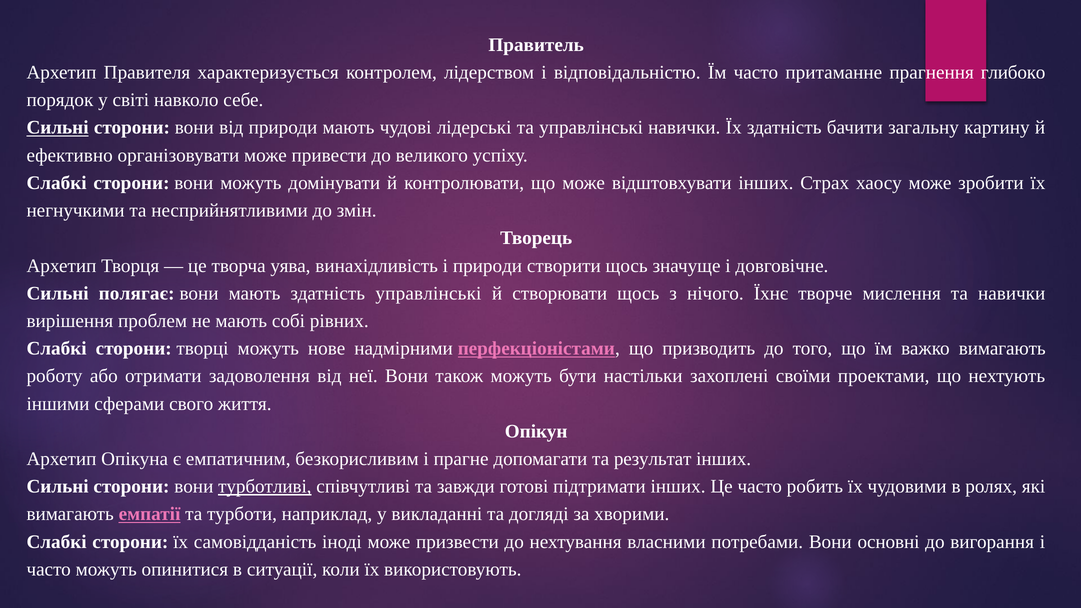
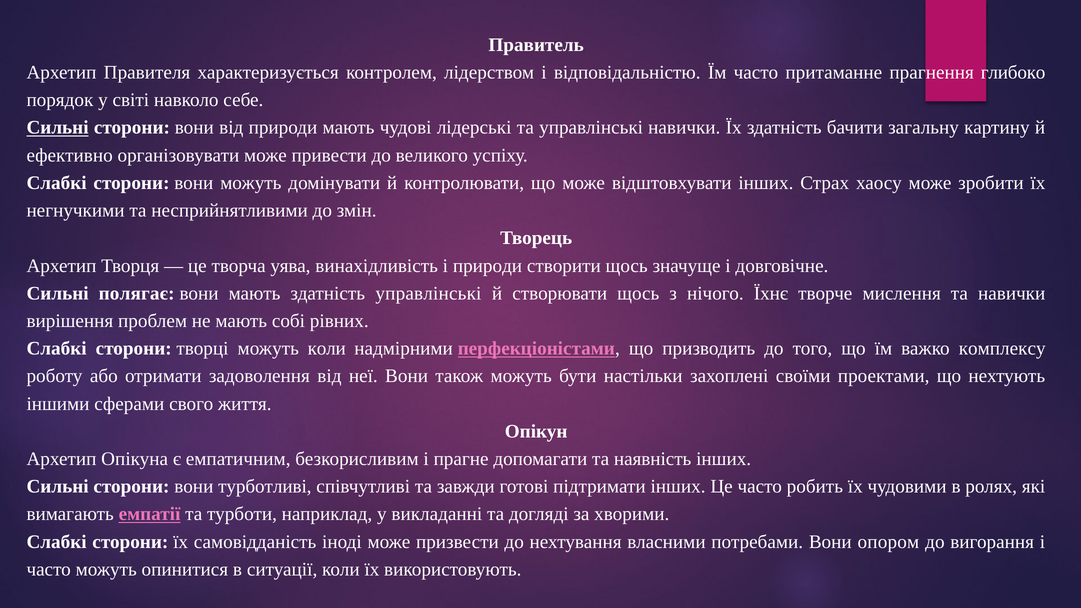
можуть нове: нове -> коли (327, 349)
важко вимагають: вимагають -> комплексу (1002, 349)
результат: результат -> наявність (653, 459)
турботливі underline: present -> none (265, 487)
основні: основні -> опором (888, 542)
